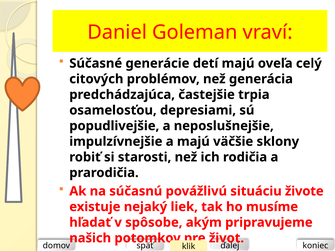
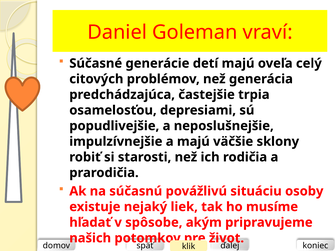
živote: živote -> osoby (304, 191)
